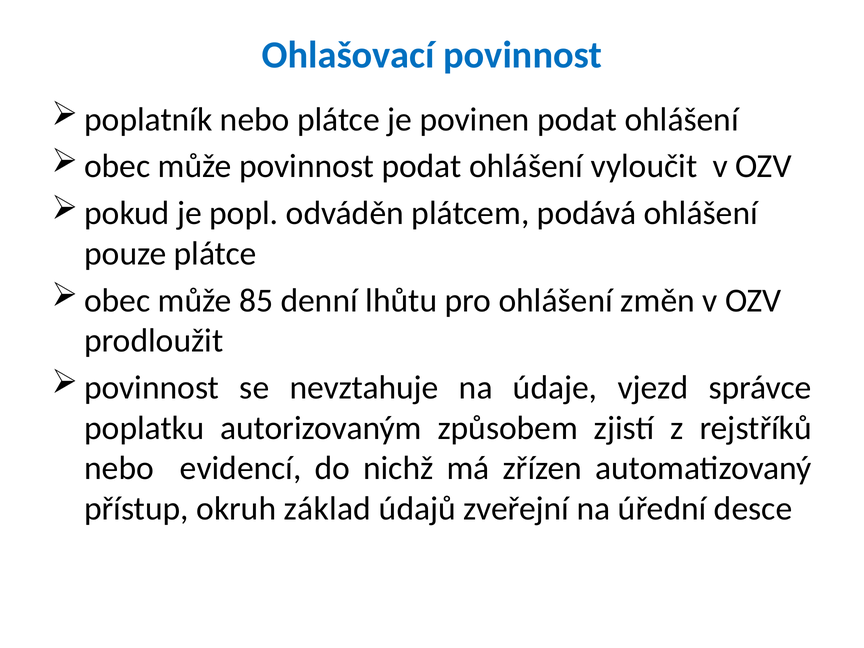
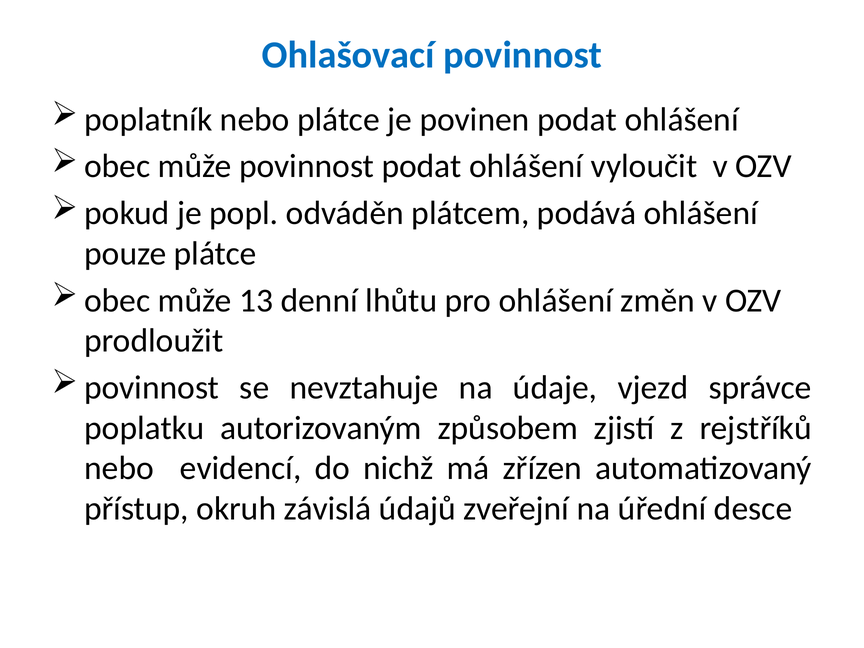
85: 85 -> 13 (256, 301)
základ: základ -> závislá (328, 509)
